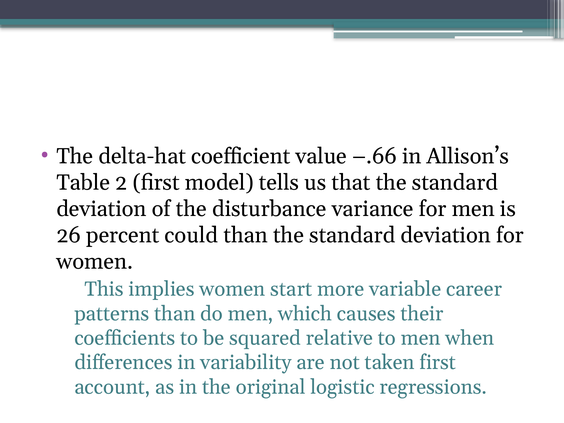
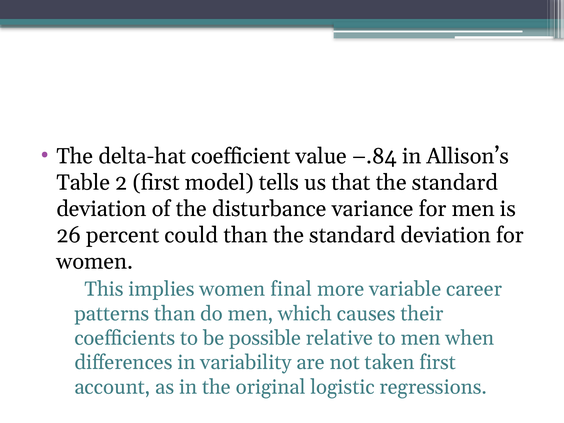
–.66: –.66 -> –.84 (375, 156)
start: start -> final (291, 289)
squared: squared -> possible (265, 338)
